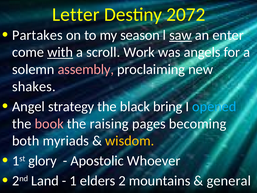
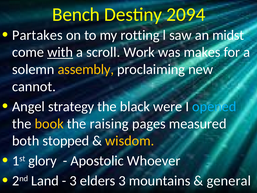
Letter: Letter -> Bench (76, 15)
2072: 2072 -> 2094 (186, 15)
season: season -> rotting (140, 35)
saw underline: present -> none (181, 35)
enter: enter -> midst (228, 35)
angels: angels -> makes (202, 52)
assembly colour: pink -> yellow (86, 69)
shakes: shakes -> cannot (34, 86)
bring: bring -> were (168, 106)
book colour: pink -> yellow (49, 124)
becoming: becoming -> measured (198, 124)
myriads: myriads -> stopped (66, 141)
1: 1 -> 3 (73, 181)
elders 2: 2 -> 3 (122, 181)
